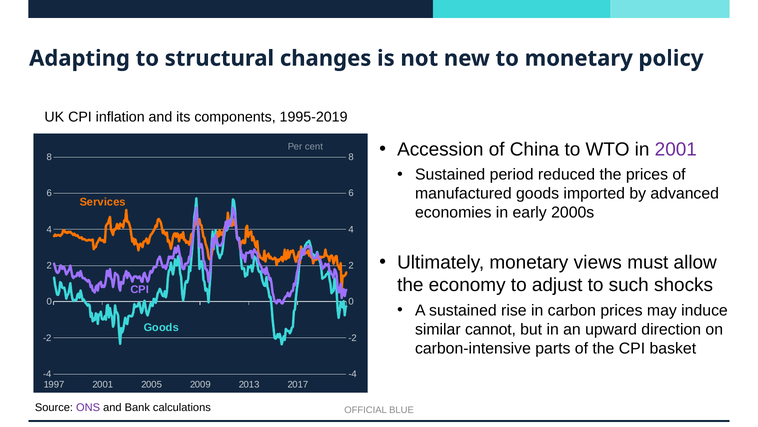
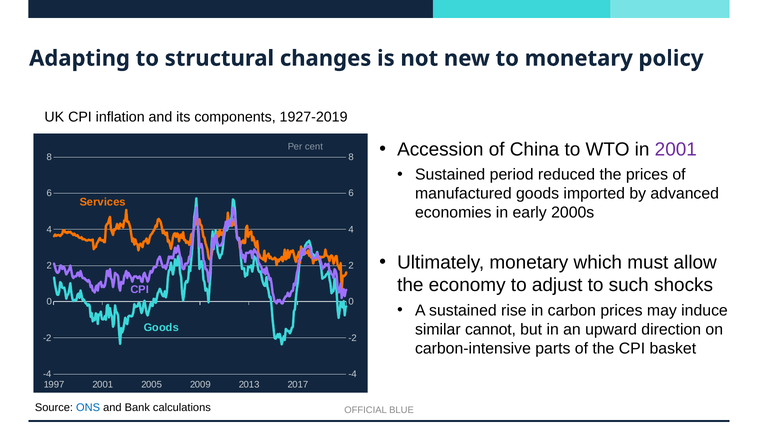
1995-2019: 1995-2019 -> 1927-2019 (314, 117)
views: views -> which (598, 262)
ONS colour: purple -> blue (88, 407)
